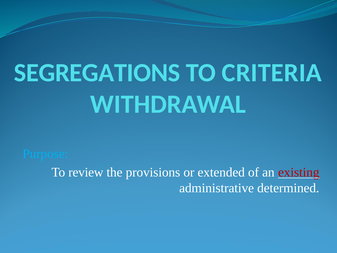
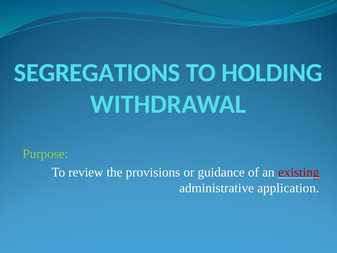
CRITERIA: CRITERIA -> HOLDING (272, 73)
Purpose colour: light blue -> light green (45, 154)
extended: extended -> guidance (221, 172)
determined: determined -> application (288, 188)
